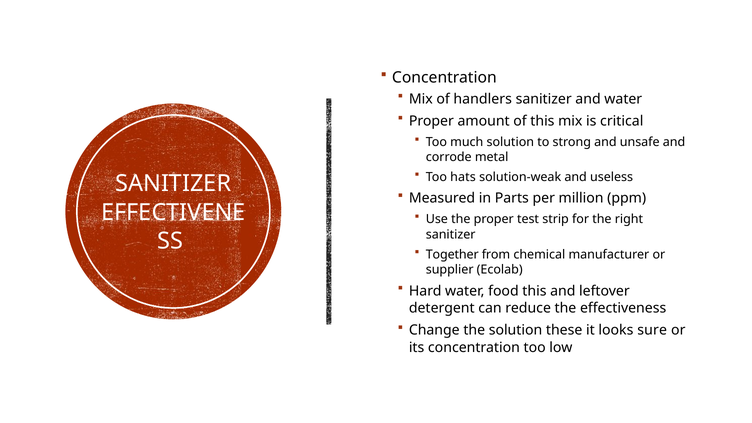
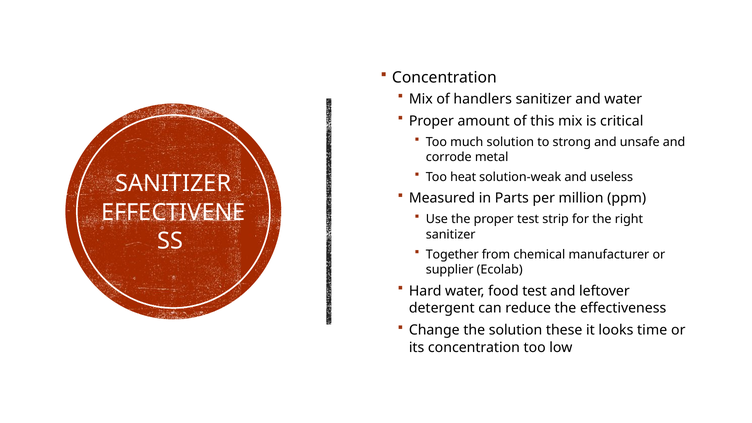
hats: hats -> heat (463, 177)
food this: this -> test (534, 291)
sure: sure -> time (652, 330)
